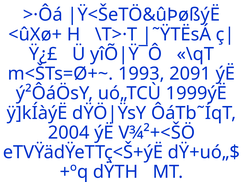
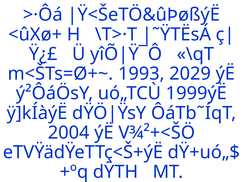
2091: 2091 -> 2029 (190, 74)
